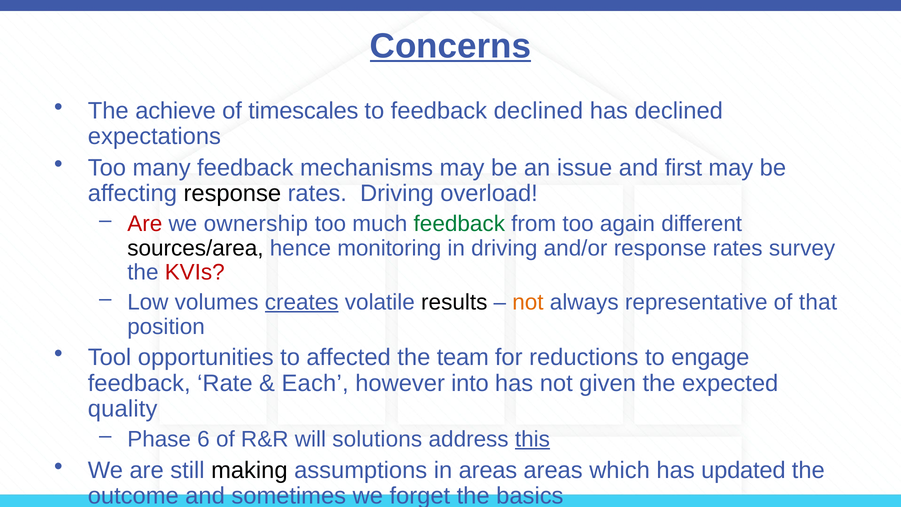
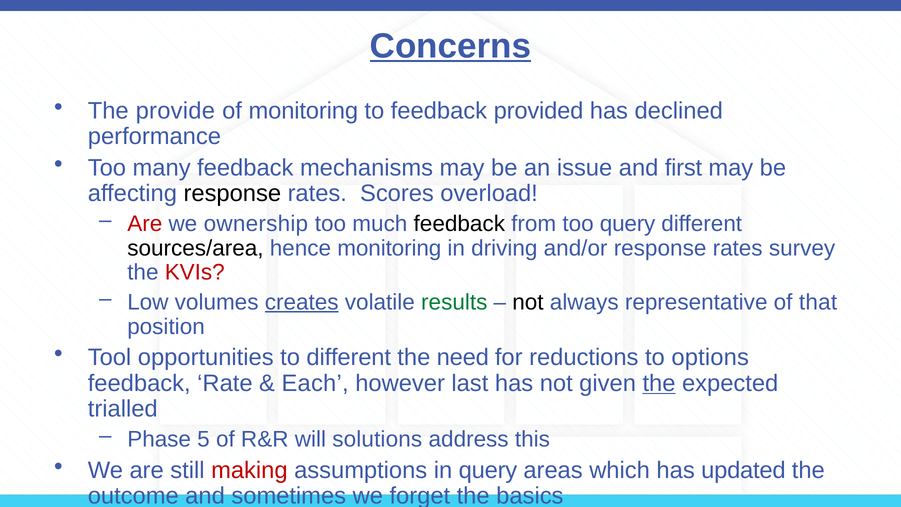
achieve: achieve -> provide (175, 111)
of timescales: timescales -> monitoring (303, 111)
feedback declined: declined -> provided (539, 111)
expectations: expectations -> performance (154, 136)
rates Driving: Driving -> Scores (397, 193)
feedback colour: green -> black (459, 224)
too again: again -> query (628, 224)
results colour: black -> green (454, 302)
not colour: orange -> black (528, 302)
to affected: affected -> different (349, 357)
team: team -> need (463, 357)
engage: engage -> options (710, 357)
into: into -> last (470, 383)
the underline: none -> present (659, 383)
quality: quality -> trialled (123, 409)
6: 6 -> 5 (203, 439)
this underline: present -> none (532, 439)
making colour: black -> red (249, 470)
in areas: areas -> query (488, 470)
